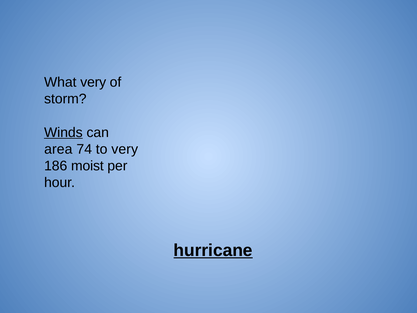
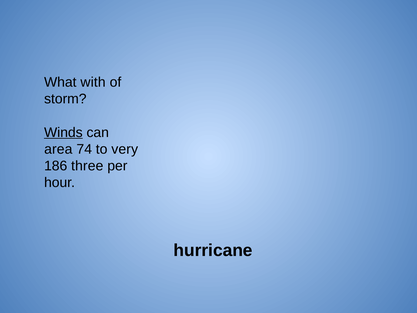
What very: very -> with (93, 82)
moist: moist -> three (87, 166)
hurricane underline: present -> none (213, 250)
